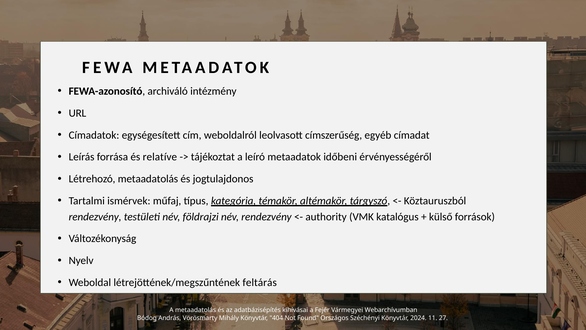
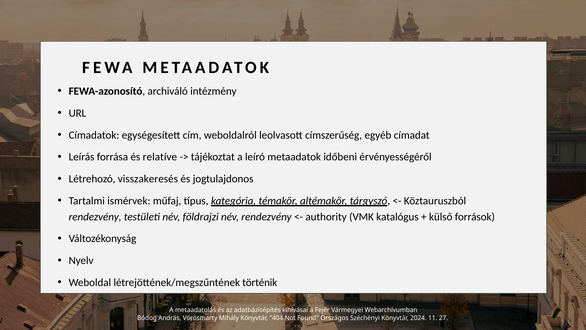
Létrehozó metaadatolás: metaadatolás -> visszakeresés (148, 179)
feltárás: feltárás -> történik (260, 282)
